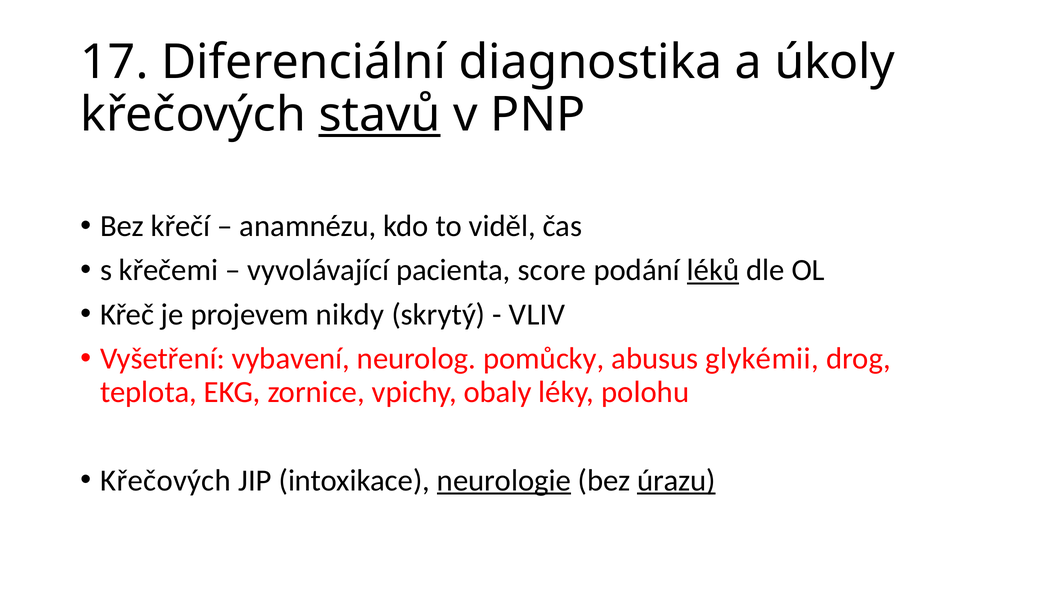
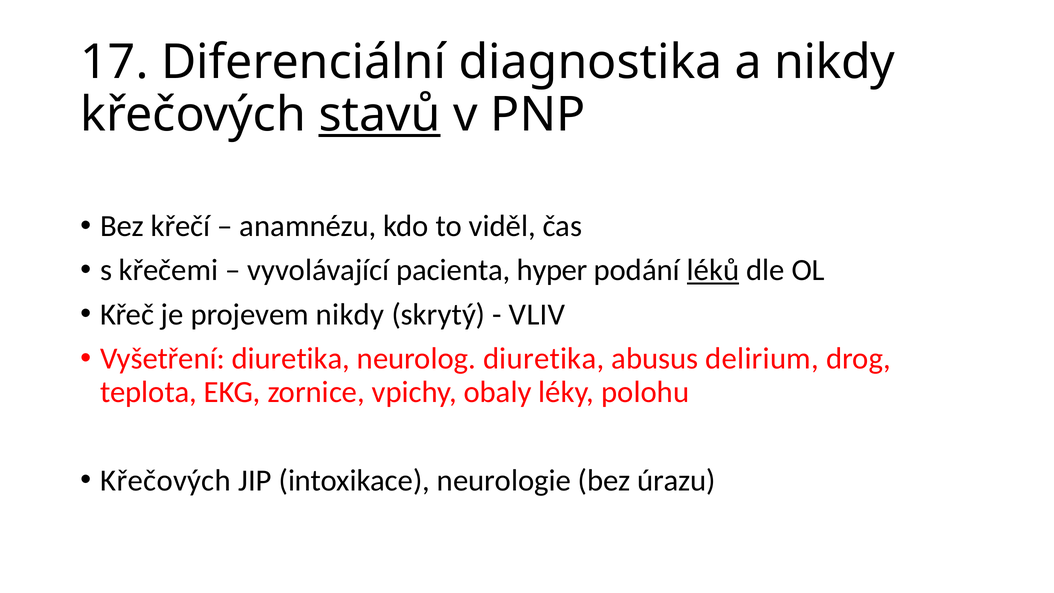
a úkoly: úkoly -> nikdy (835, 62)
score: score -> hyper (552, 270)
Vyšetření vybavení: vybavení -> diuretika (291, 359)
neurolog pomůcky: pomůcky -> diuretika (544, 359)
glykémii: glykémii -> delirium (762, 359)
neurologie underline: present -> none (504, 480)
úrazu underline: present -> none (676, 480)
